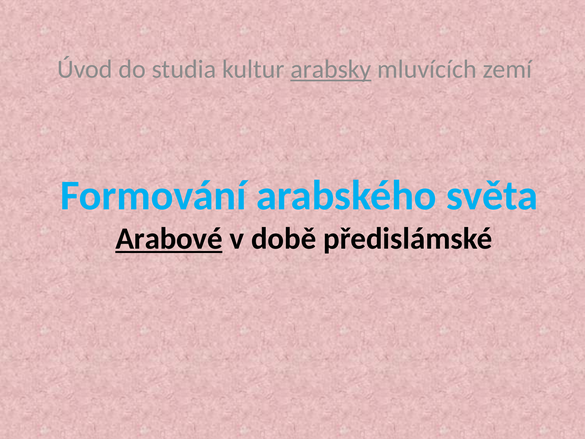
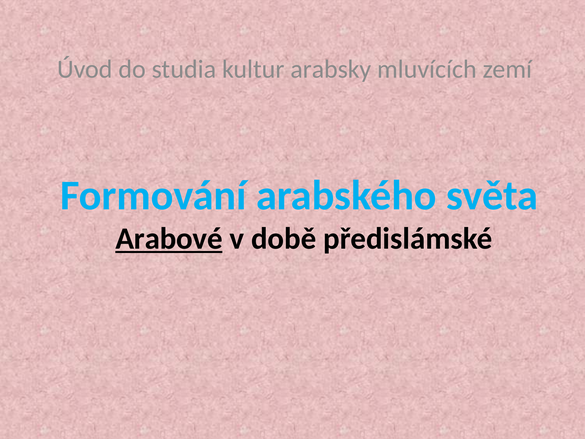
arabsky underline: present -> none (331, 69)
